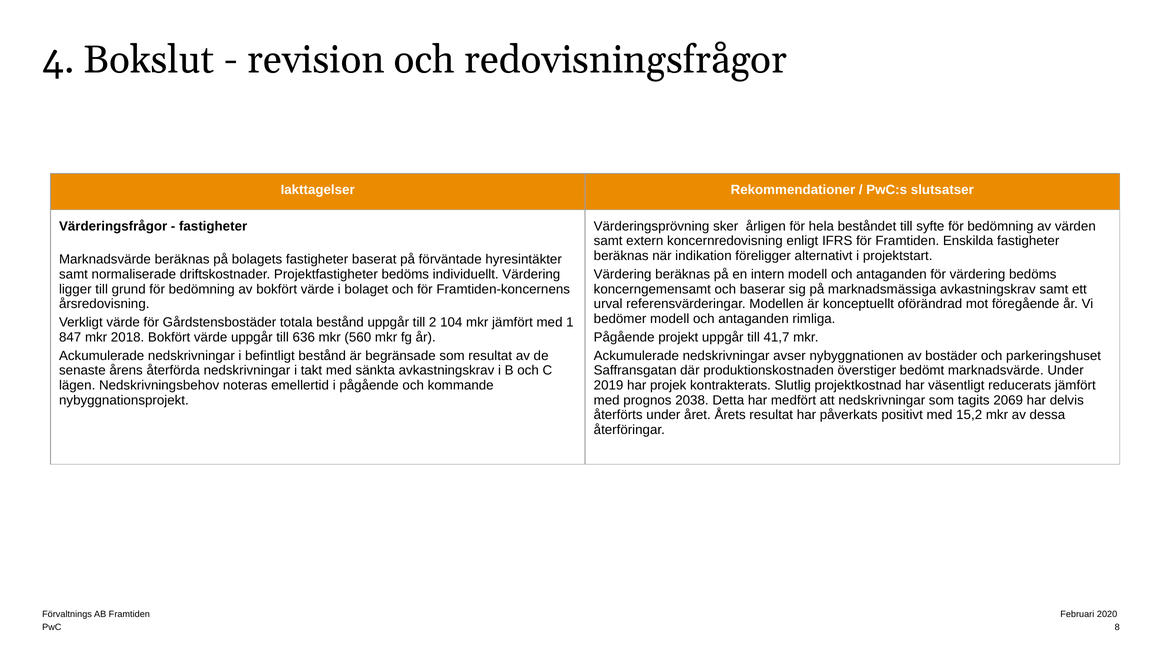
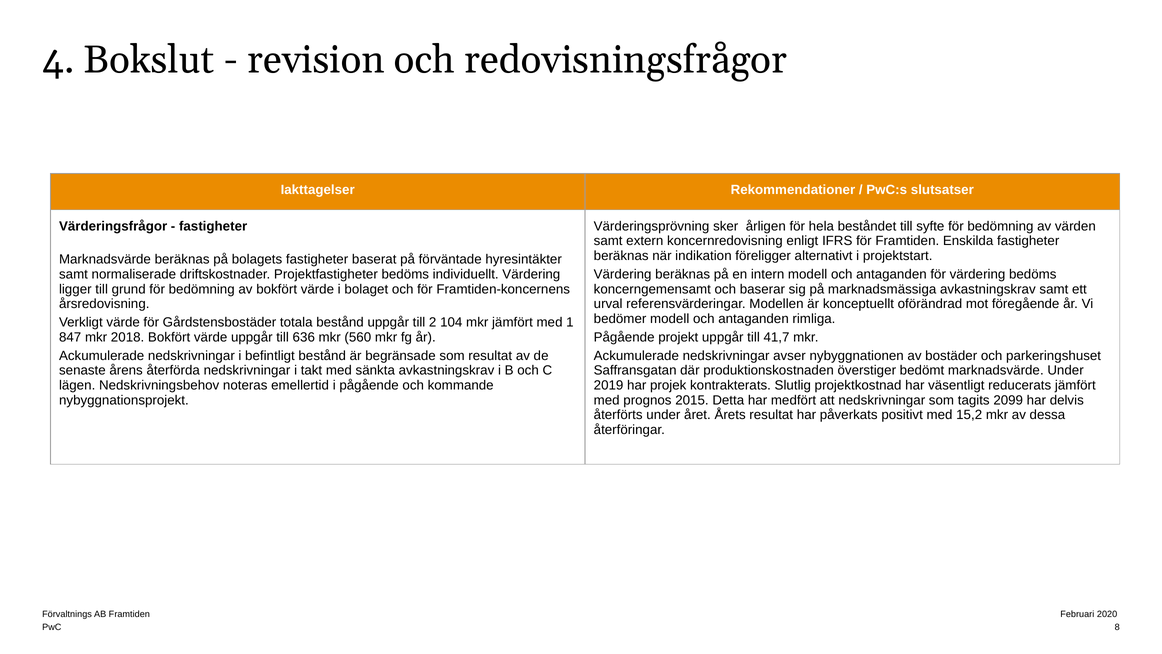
2038: 2038 -> 2015 (692, 400)
2069: 2069 -> 2099 (1008, 400)
